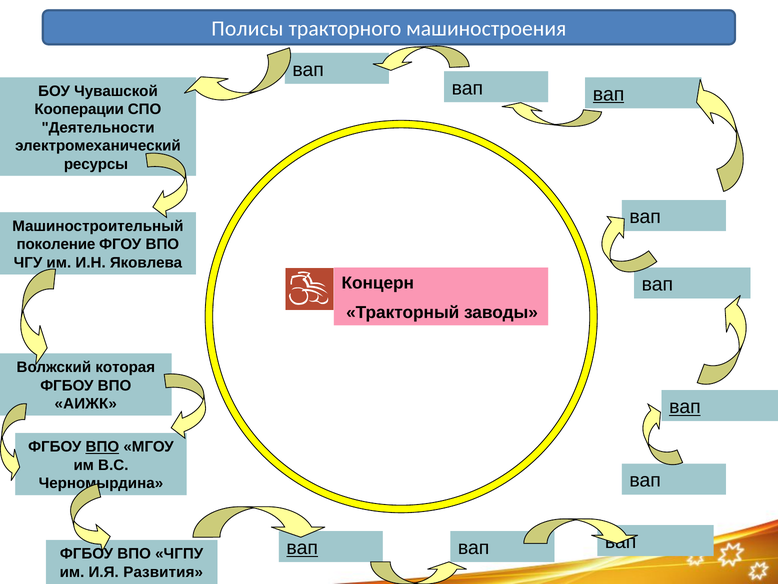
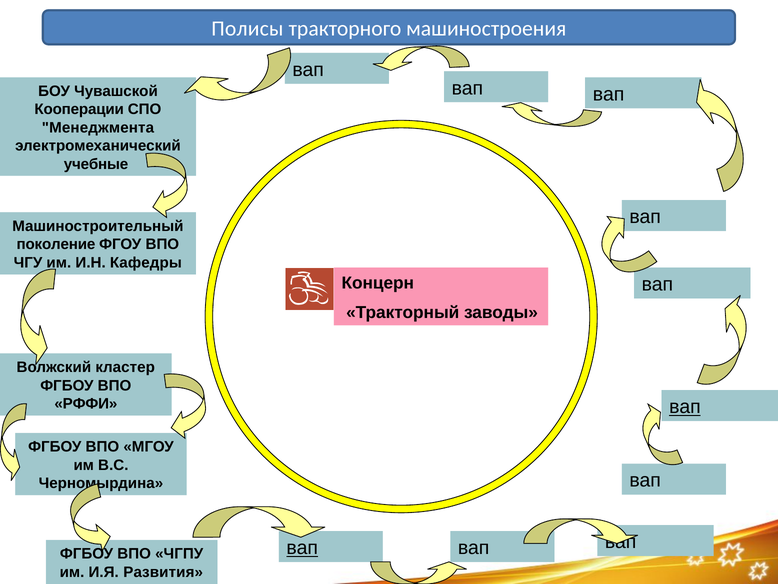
вап underline: present -> none (609, 94)
Деятельности: Деятельности -> Менеджмента (98, 128)
ресурсы: ресурсы -> учебные (96, 164)
Яковлева: Яковлева -> Кафедры (146, 262)
которая: которая -> кластер (125, 367)
АИЖК: АИЖК -> РФФИ (86, 403)
ВПО underline: present -> none (102, 447)
